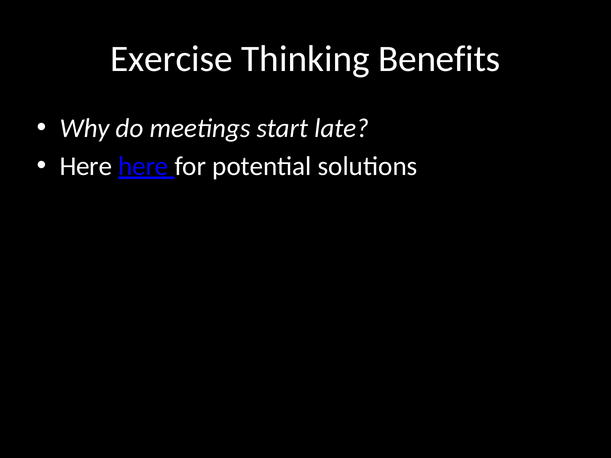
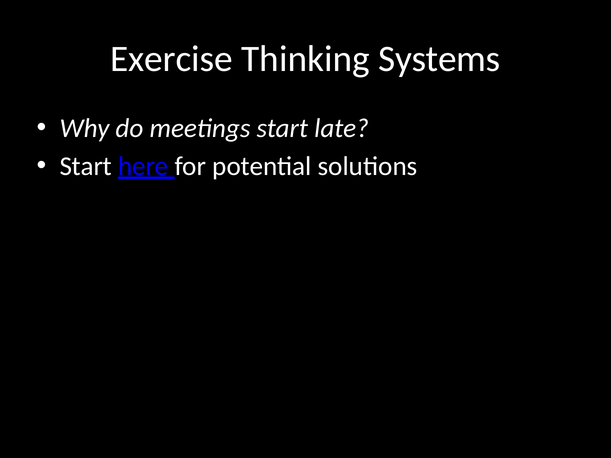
Benefits: Benefits -> Systems (439, 59)
Here: Here -> Start (86, 166)
